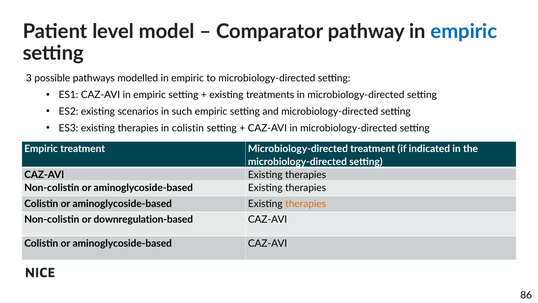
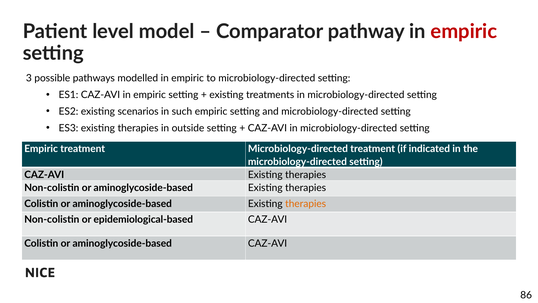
empiric colour: blue -> red (464, 31)
in colistin: colistin -> outside (188, 128)
downregulation-based: downregulation-based -> epidemiological-based (143, 219)
